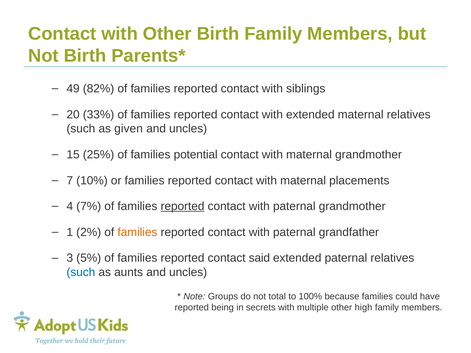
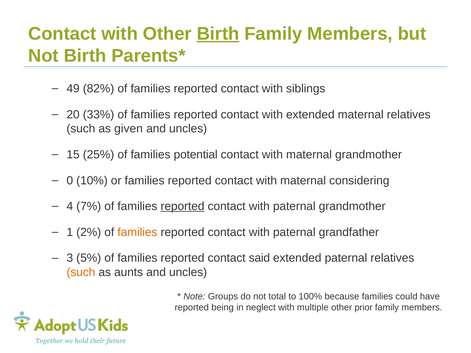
Birth underline: none -> present (218, 34)
7: 7 -> 0 (70, 181)
placements: placements -> considering (359, 181)
such colour: blue -> orange (81, 272)
secrets: secrets -> neglect (261, 308)
high: high -> prior (364, 308)
